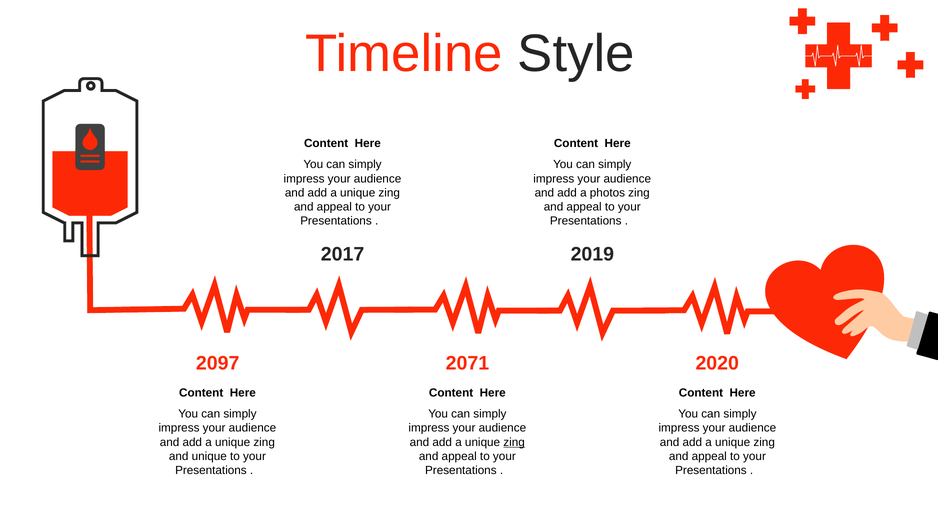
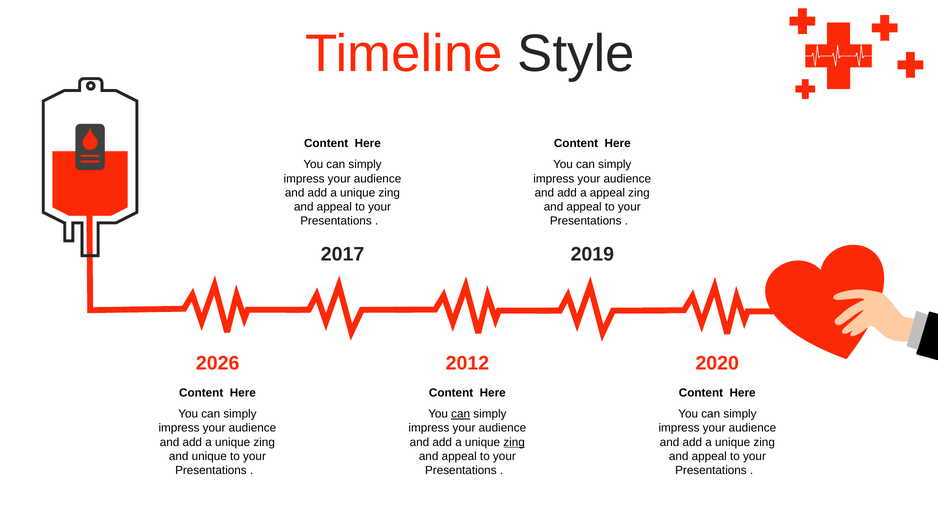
a photos: photos -> appeal (607, 193)
2097: 2097 -> 2026 (218, 363)
2071: 2071 -> 2012 (467, 363)
can underline: none -> present (461, 414)
